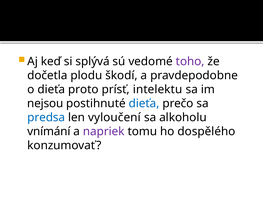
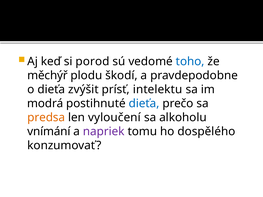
splývá: splývá -> porod (92, 62)
toho colour: purple -> blue (190, 62)
dočetla: dočetla -> měchýř (48, 76)
proto: proto -> zvýšit (83, 90)
nejsou: nejsou -> modrá (45, 104)
predsa colour: blue -> orange (46, 118)
